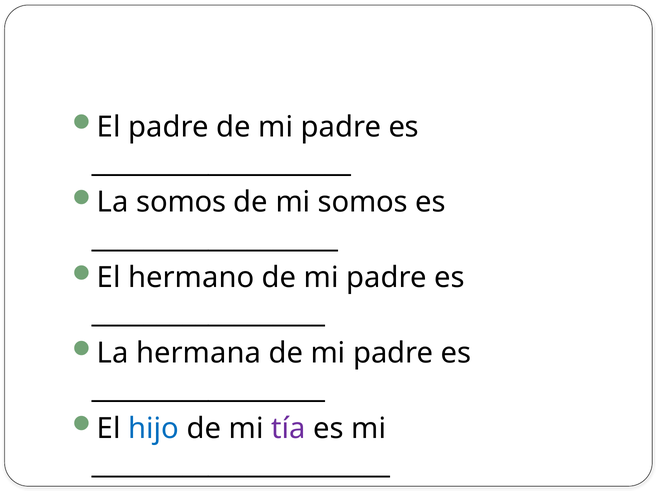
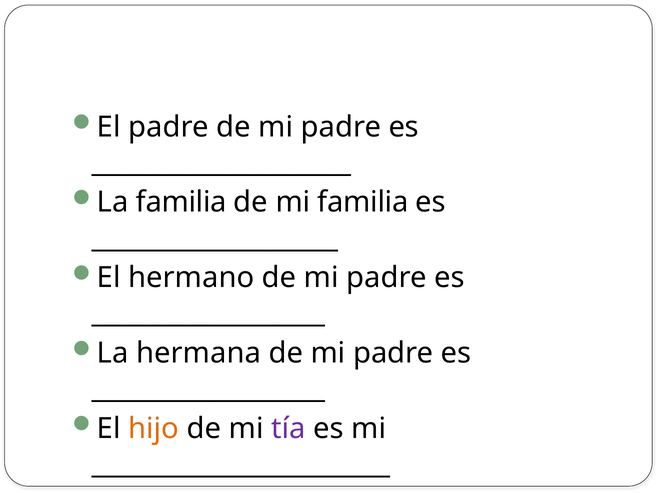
La somos: somos -> familia (181, 202)
mi somos: somos -> familia (363, 202)
hijo colour: blue -> orange (154, 428)
